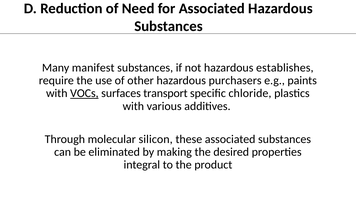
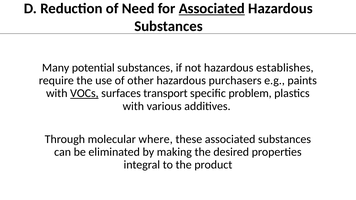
Associated underline: none -> present (212, 8)
manifest: manifest -> potential (93, 68)
chloride: chloride -> problem (250, 93)
silicon: silicon -> where (156, 139)
